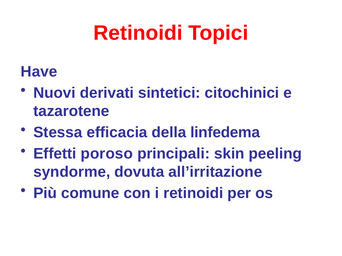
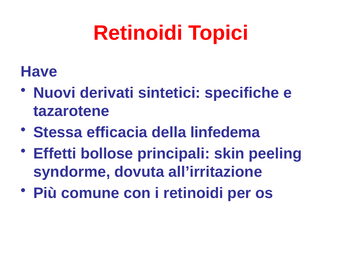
citochinici: citochinici -> specifiche (242, 93)
poroso: poroso -> bollose (107, 154)
